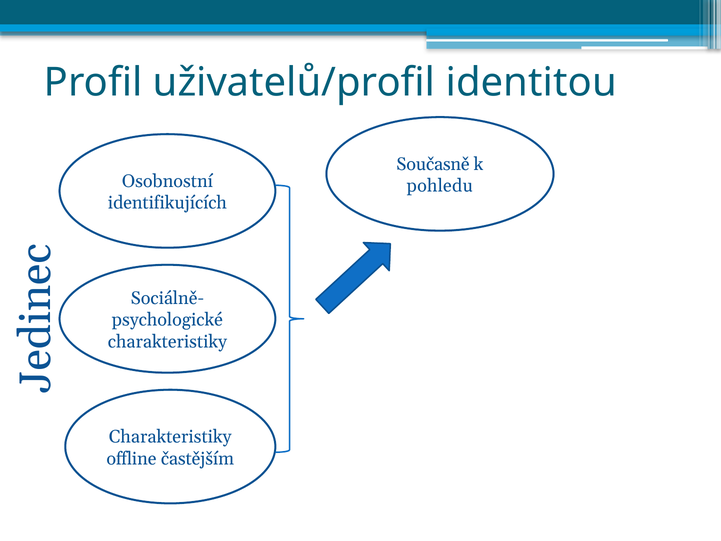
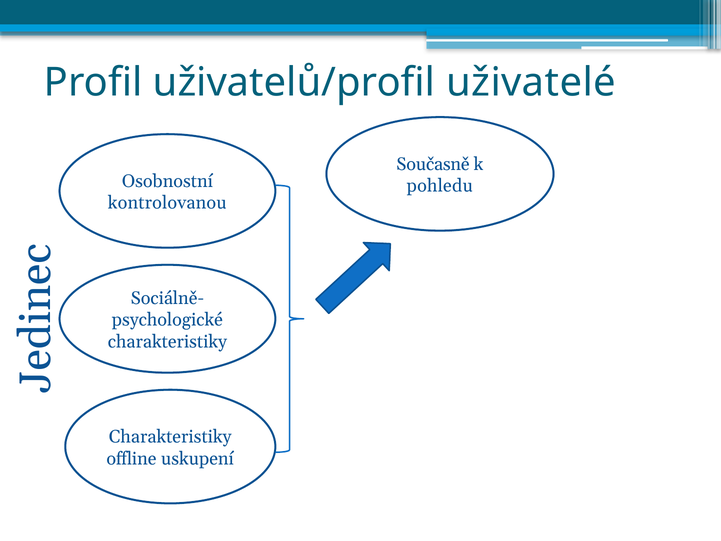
identitou: identitou -> uživatelé (531, 82)
identifikujících: identifikujících -> kontrolovanou (167, 203)
častějším: častějším -> uskupení (197, 458)
